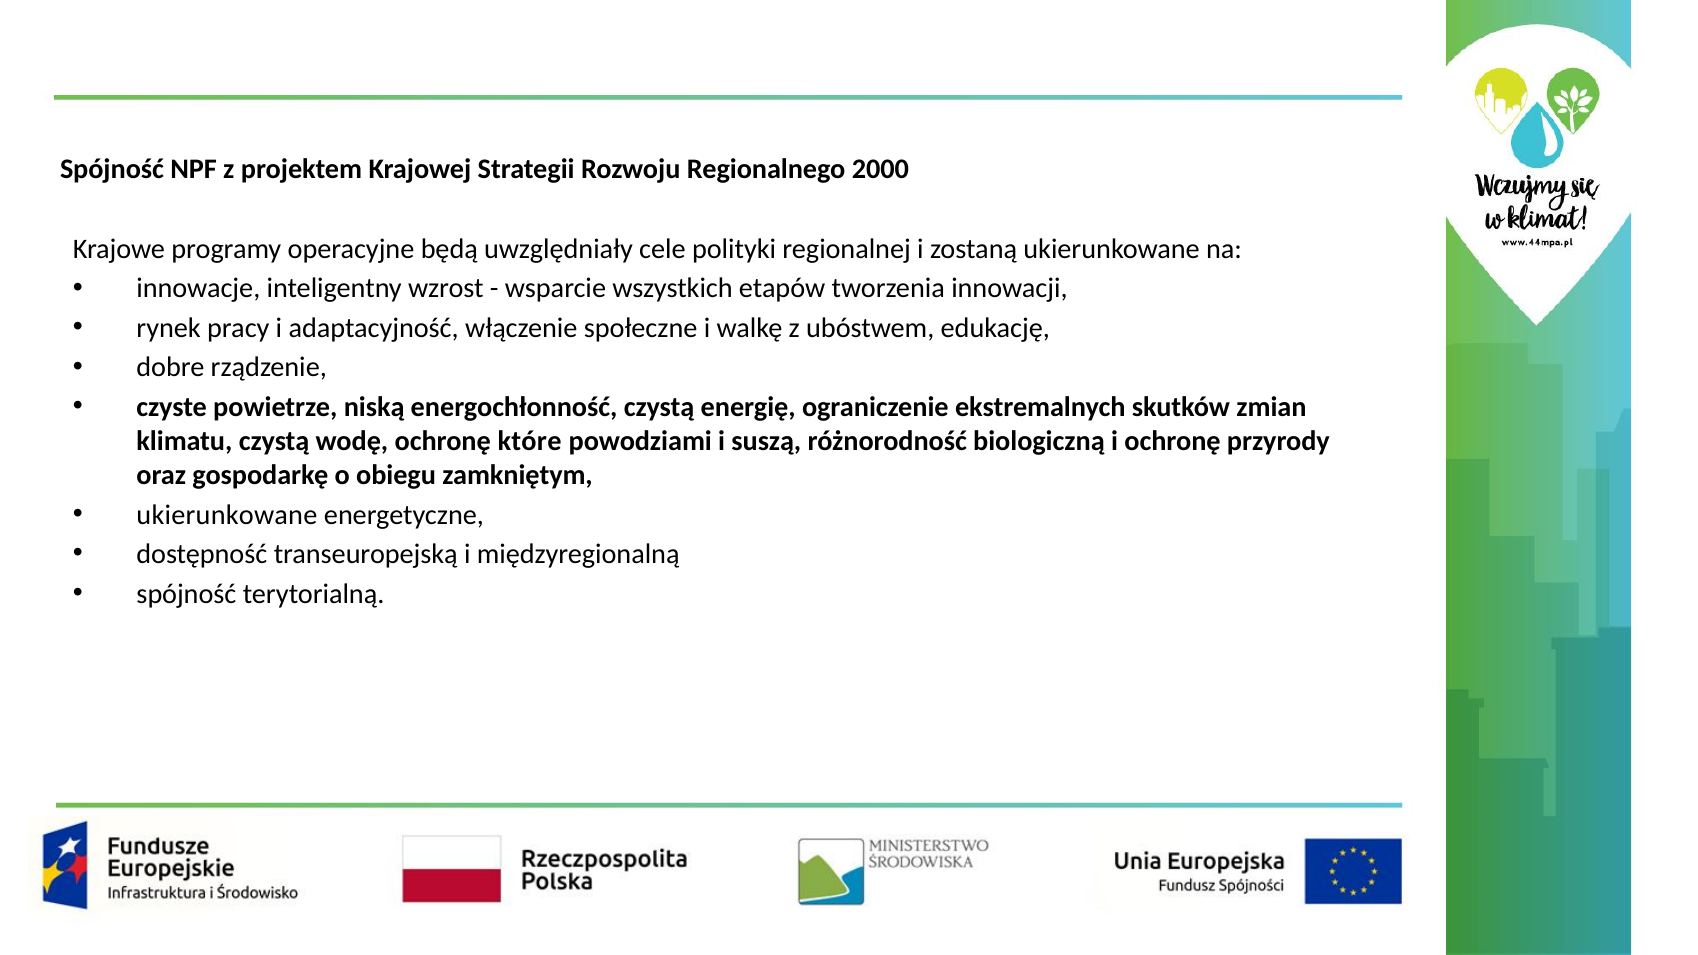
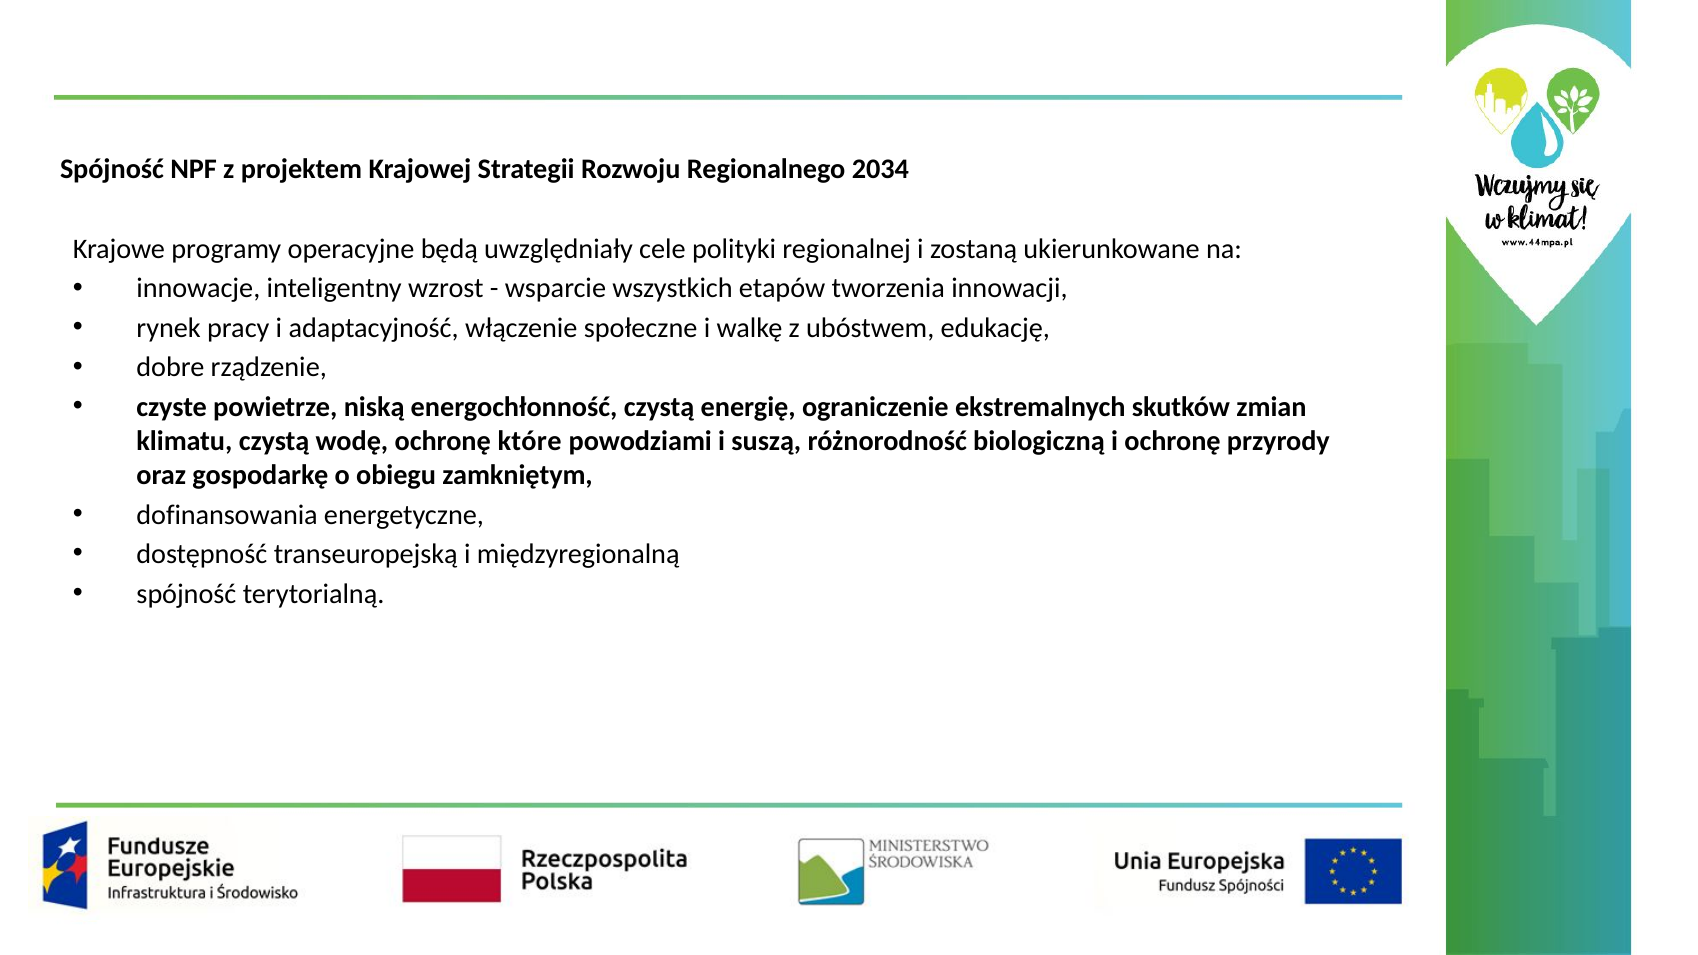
2000: 2000 -> 2034 (880, 169)
ukierunkowane: ukierunkowane -> dofinansowania (227, 515)
